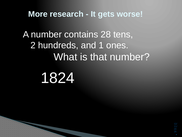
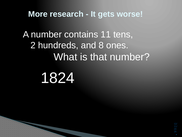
28: 28 -> 11 (106, 34)
1: 1 -> 8 (101, 45)
